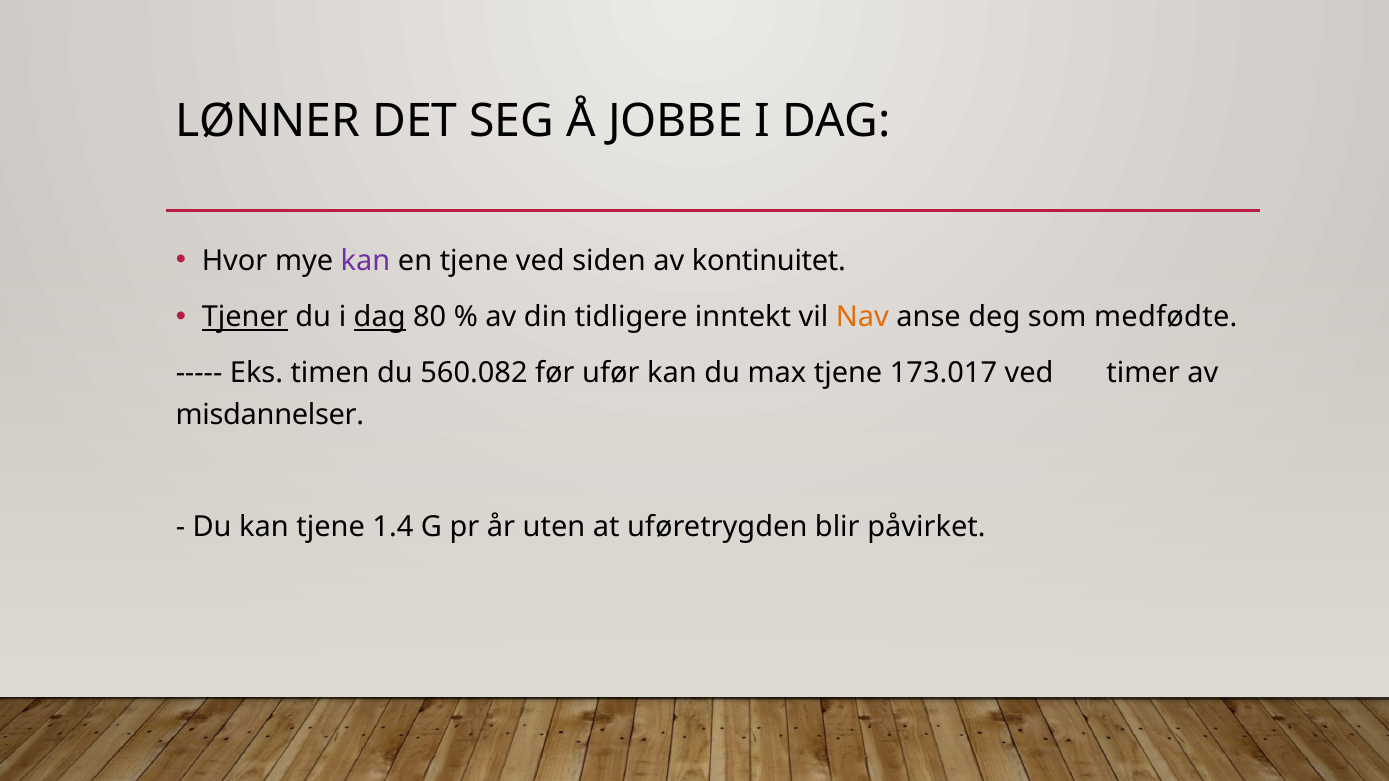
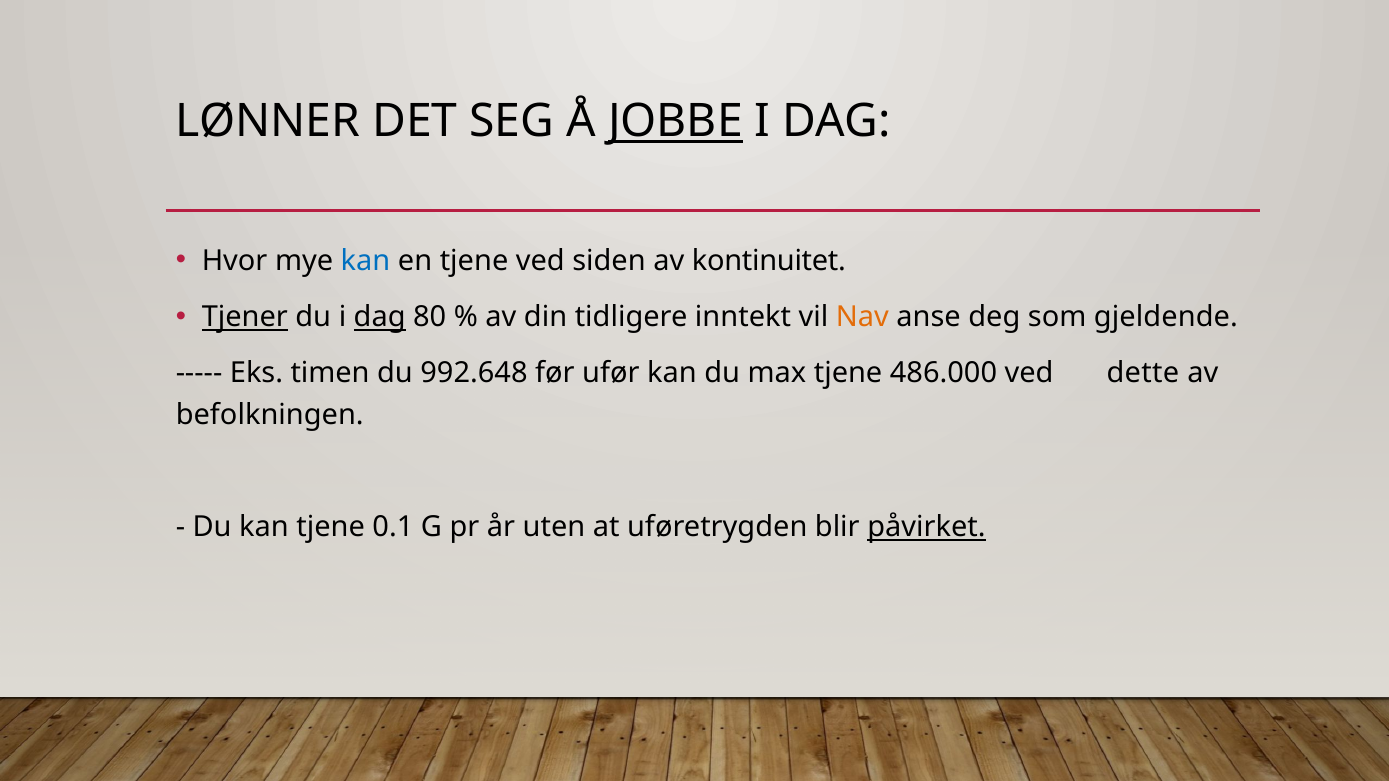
JOBBE underline: none -> present (675, 122)
kan colour: purple -> blue (366, 261)
medfødte: medfødte -> gjeldende (1166, 317)
560.082: 560.082 -> 992.648 (474, 373)
173.017: 173.017 -> 486.000 (944, 373)
timer: timer -> dette (1143, 373)
misdannelser: misdannelser -> befolkningen (270, 415)
1.4: 1.4 -> 0.1 (393, 527)
påvirket underline: none -> present (926, 527)
